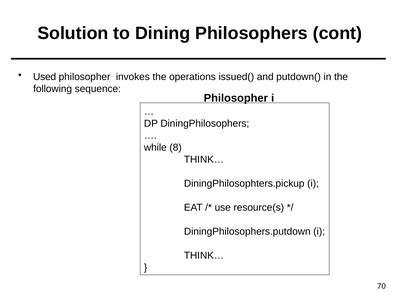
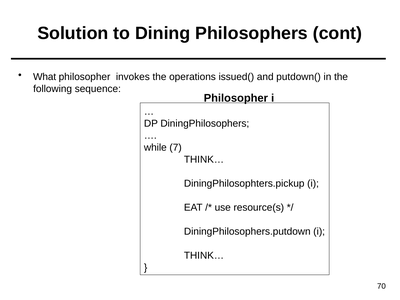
Used: Used -> What (45, 77)
8: 8 -> 7 (176, 148)
